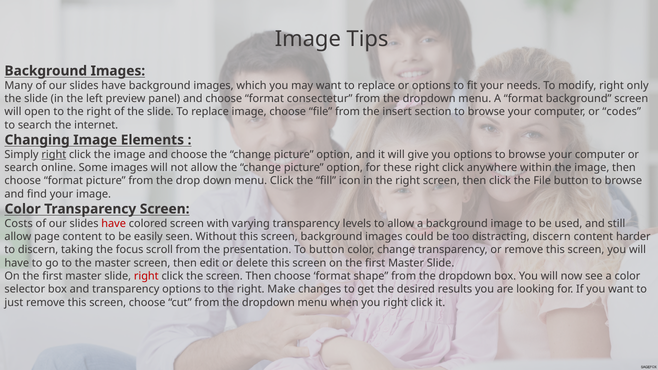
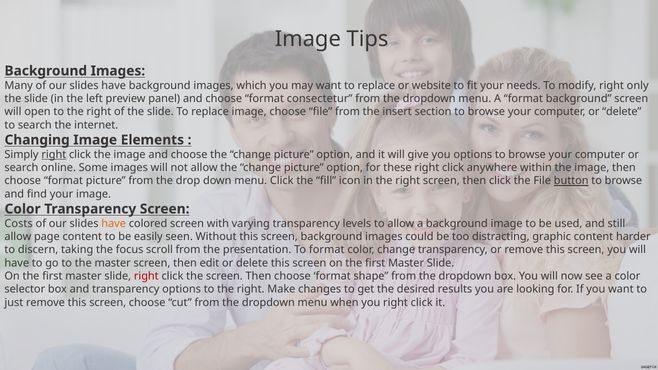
or options: options -> website (431, 86)
computer or codes: codes -> delete (622, 112)
button underline: none -> present (571, 181)
have colour: red -> orange (114, 224)
distracting discern: discern -> graphic (552, 237)
To button: button -> format (327, 250)
